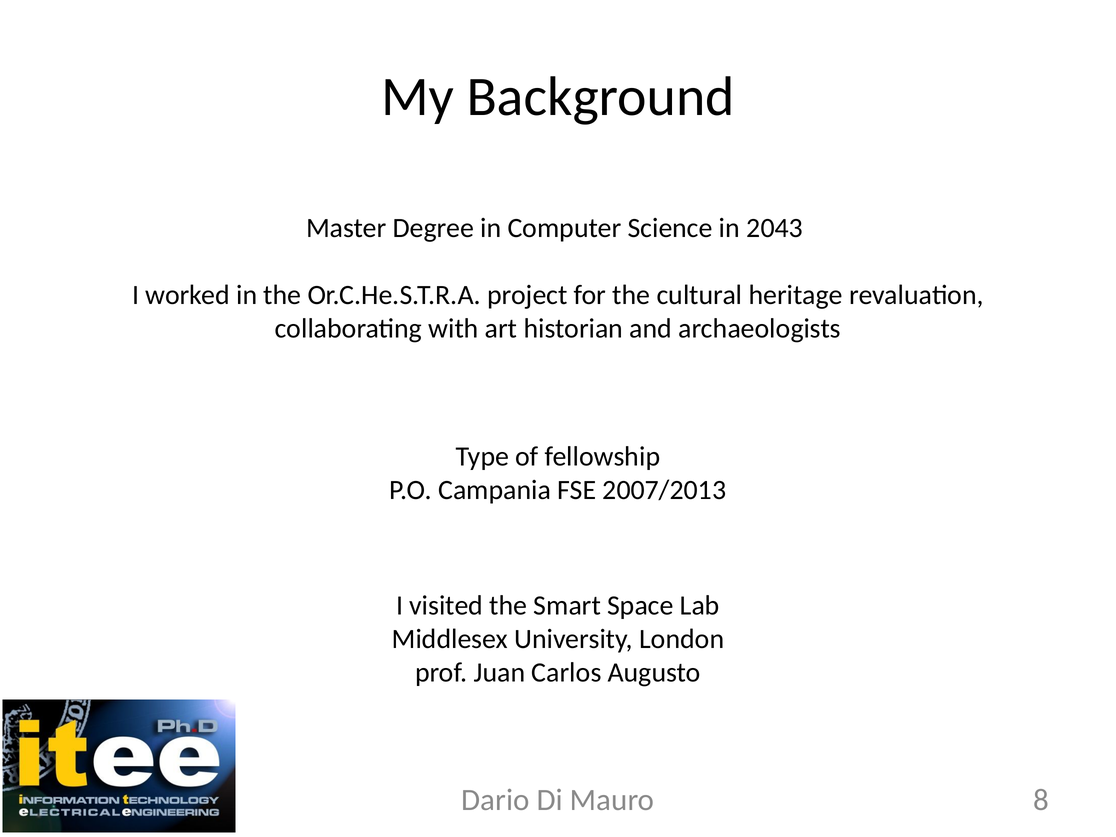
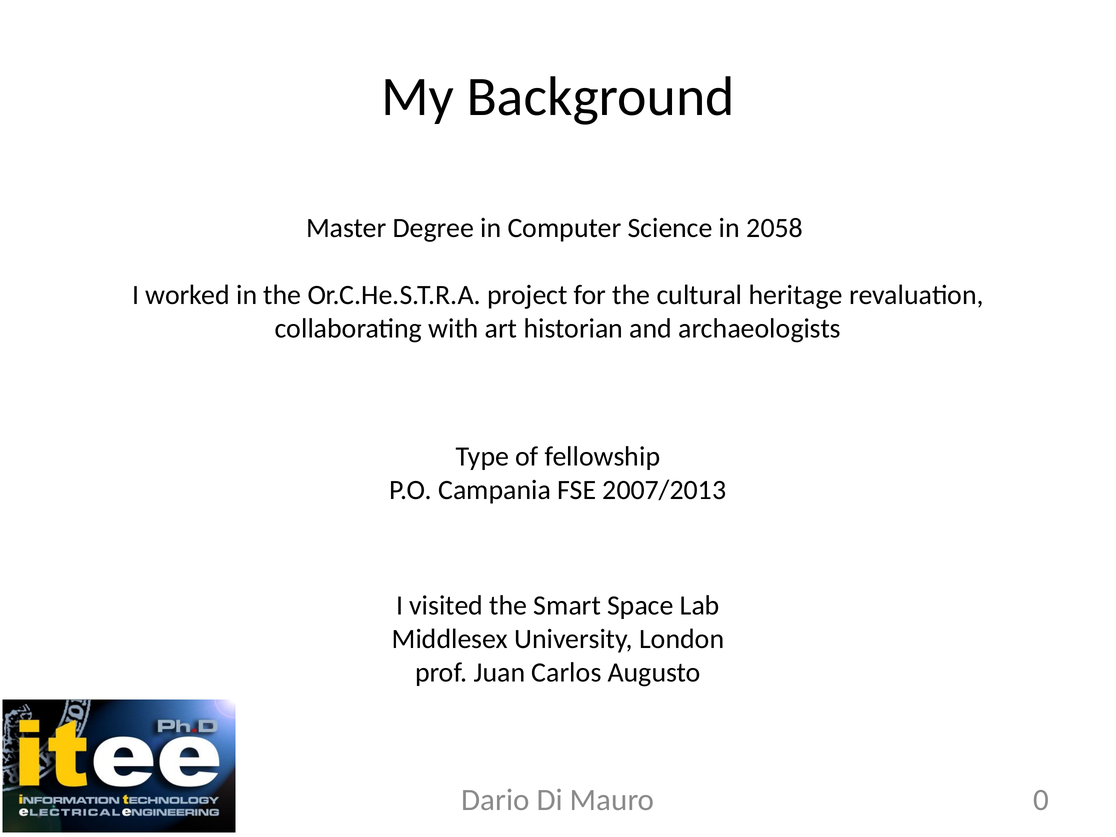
2043: 2043 -> 2058 (775, 228)
8: 8 -> 0 (1041, 800)
